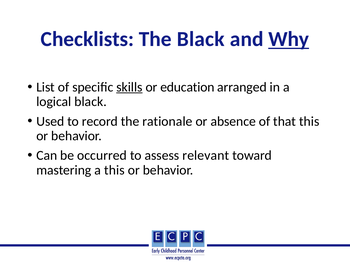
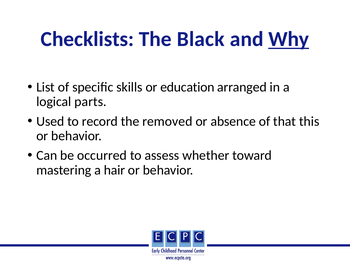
skills underline: present -> none (129, 87)
logical black: black -> parts (91, 102)
rationale: rationale -> removed (167, 122)
relevant: relevant -> whether (206, 156)
a this: this -> hair (115, 170)
